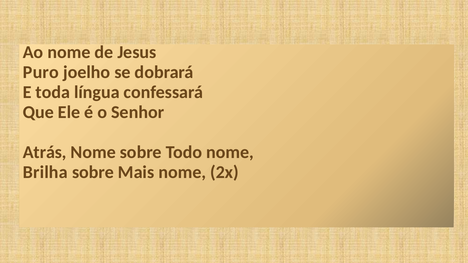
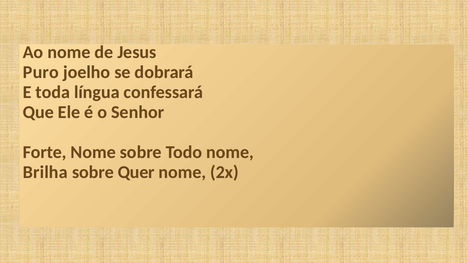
Atrás: Atrás -> Forte (45, 152)
Mais: Mais -> Quer (136, 172)
